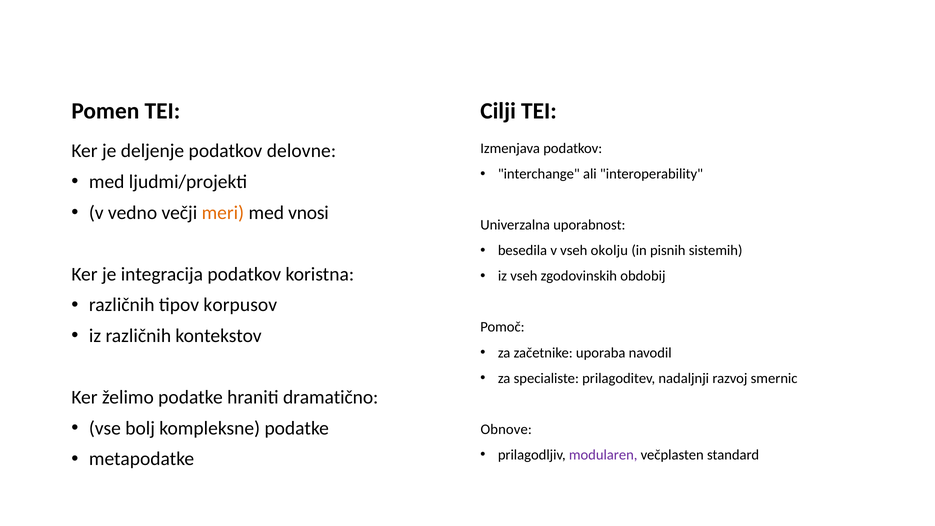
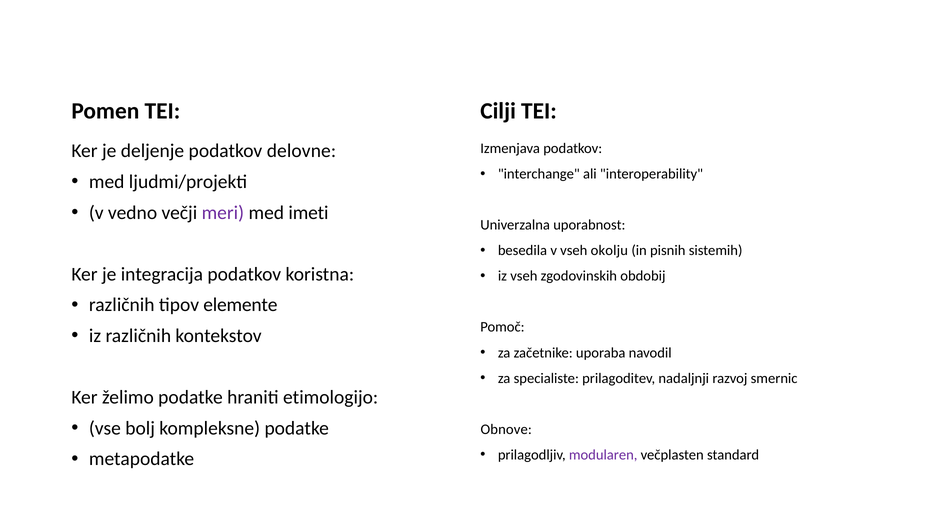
meri colour: orange -> purple (223, 213)
vnosi: vnosi -> imeti (308, 213)
korpusov: korpusov -> elemente (240, 305)
dramatično: dramatično -> etimologijo (331, 397)
